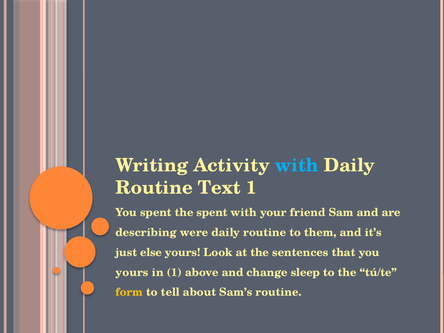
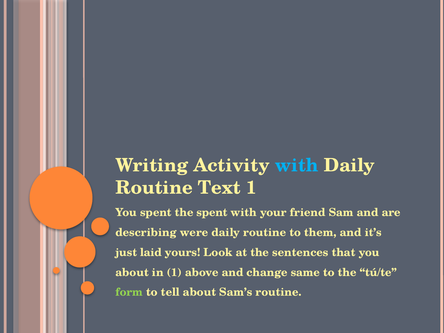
else: else -> laid (151, 252)
yours: yours -> about (132, 272)
sleep: sleep -> same (305, 272)
form colour: yellow -> light green (129, 292)
